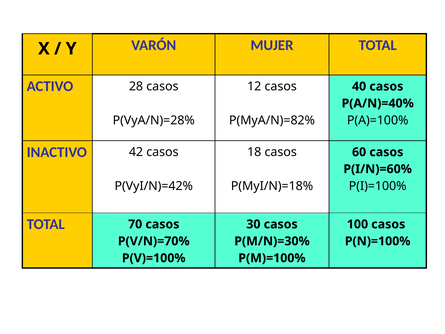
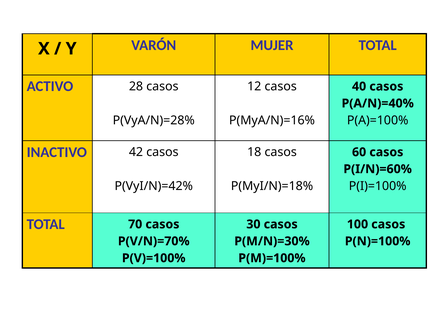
P(MyA/N)=82%: P(MyA/N)=82% -> P(MyA/N)=16% (272, 120)
